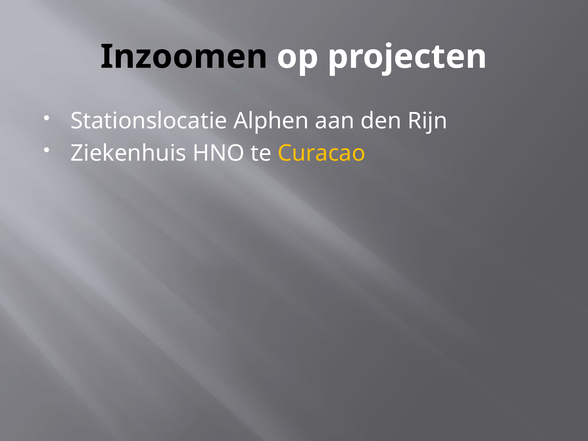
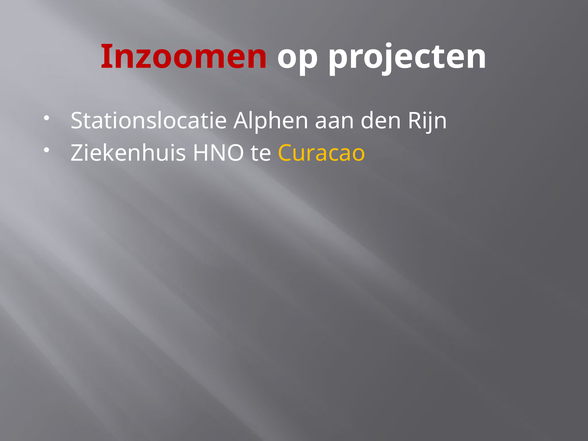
Inzoomen colour: black -> red (184, 57)
